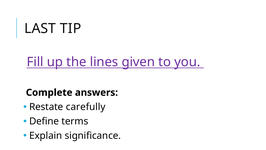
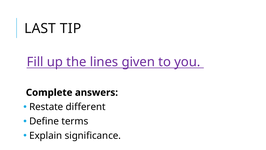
carefully: carefully -> different (86, 107)
